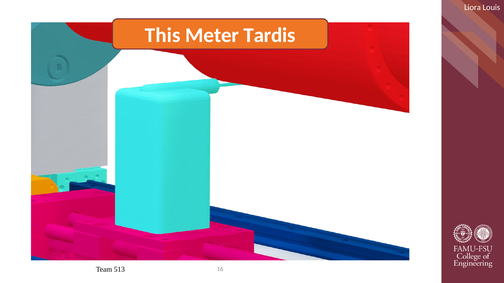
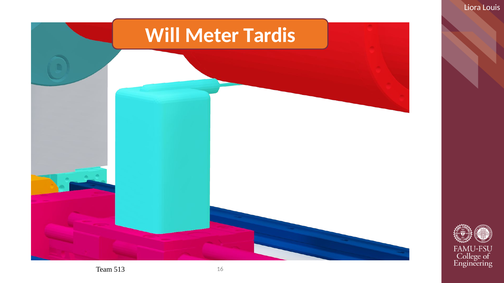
This: This -> Will (163, 35)
